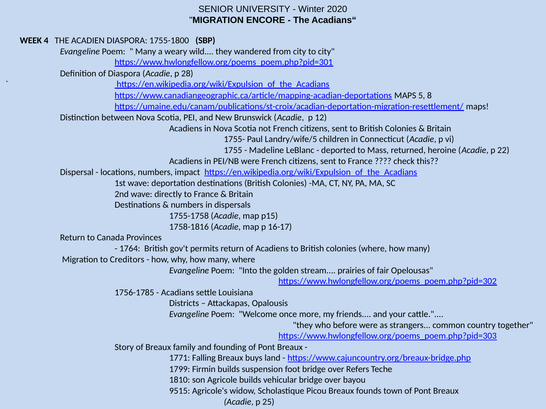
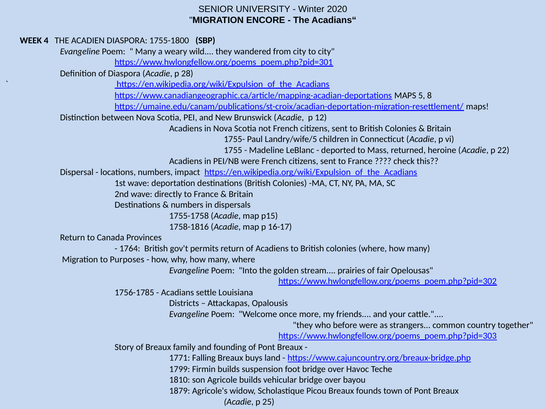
Creditors: Creditors -> Purposes (127, 260)
Refers: Refers -> Havoc (358, 370)
9515: 9515 -> 1879 (180, 391)
